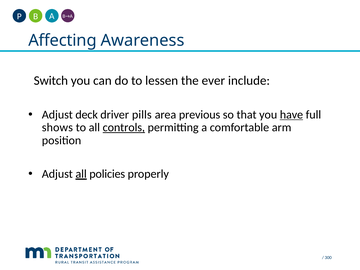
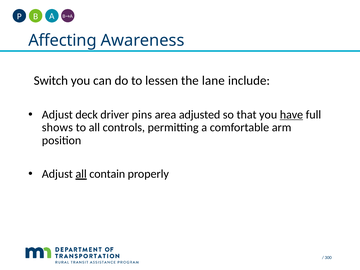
ever: ever -> lane (213, 81)
pills: pills -> pins (142, 115)
previous: previous -> adjusted (200, 115)
controls underline: present -> none (124, 128)
policies: policies -> contain (107, 174)
